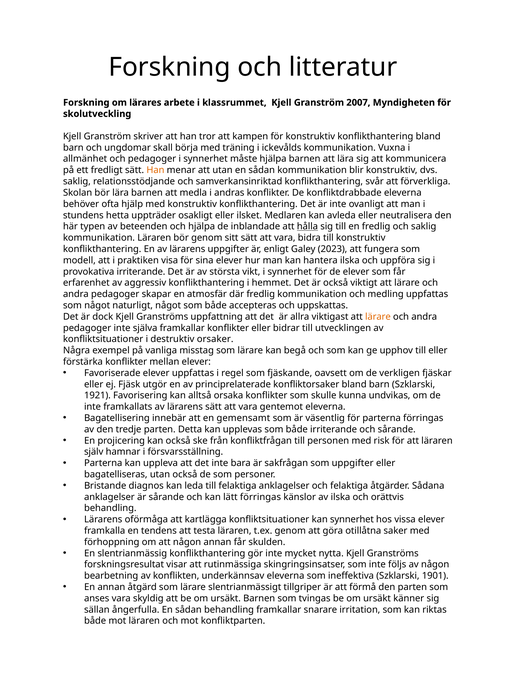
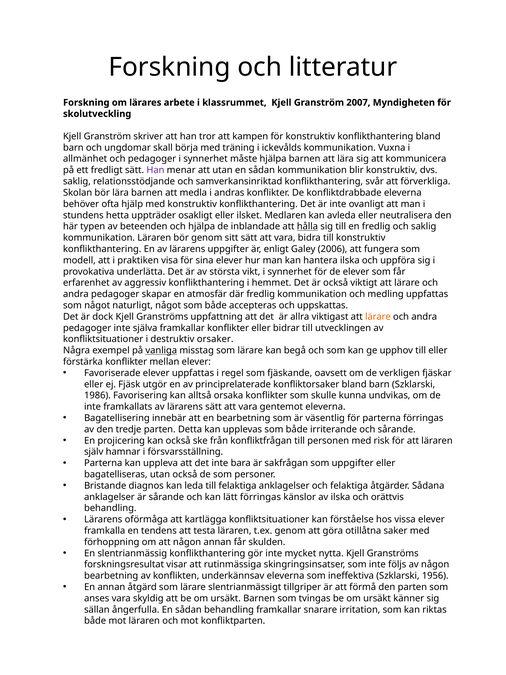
Han colour: orange -> purple (155, 170)
2023: 2023 -> 2006 (333, 249)
provokativa irriterande: irriterande -> underlätta (141, 271)
vanliga underline: none -> present (161, 350)
1921: 1921 -> 1986 (97, 395)
en gemensamt: gemensamt -> bearbetning (243, 418)
kan synnerhet: synnerhet -> förståelse (352, 519)
1901: 1901 -> 1956 (435, 576)
